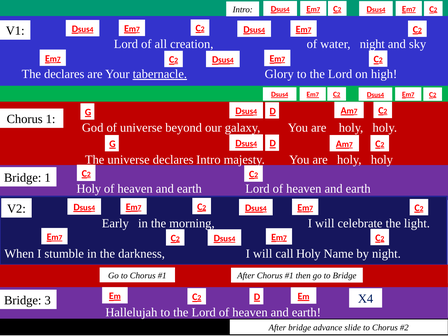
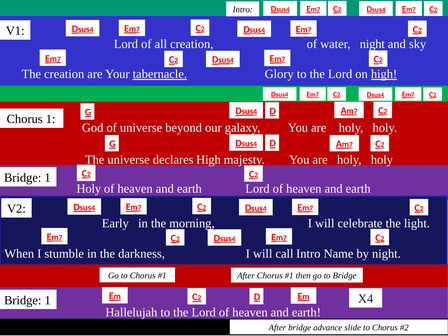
The declares: declares -> creation (64, 74)
high underline: none -> present (384, 74)
declares Intro: Intro -> High (208, 160)
call Holy: Holy -> Intro (308, 254)
3: 3 -> 1 (48, 300)
